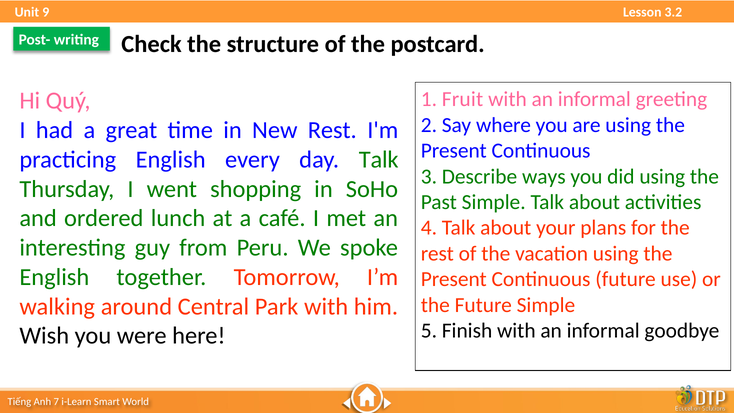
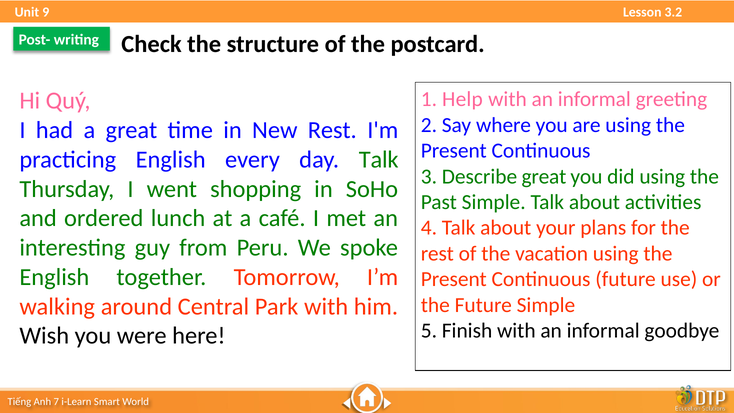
Fruit: Fruit -> Help (462, 99)
Describe ways: ways -> great (544, 176)
